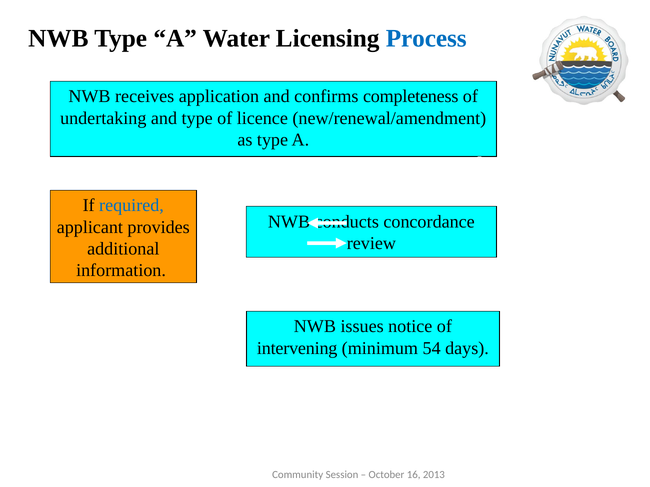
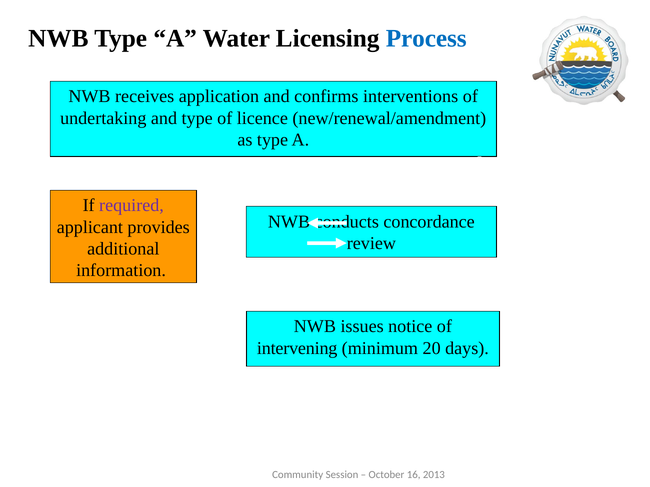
completeness: completeness -> interventions (411, 97)
required colour: blue -> purple (131, 206)
54: 54 -> 20 (432, 348)
